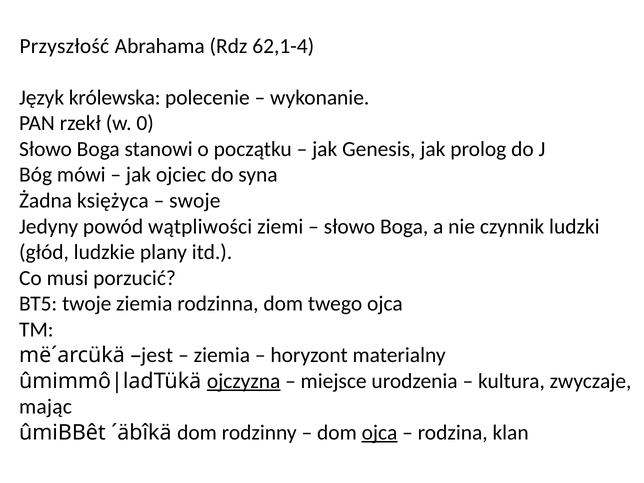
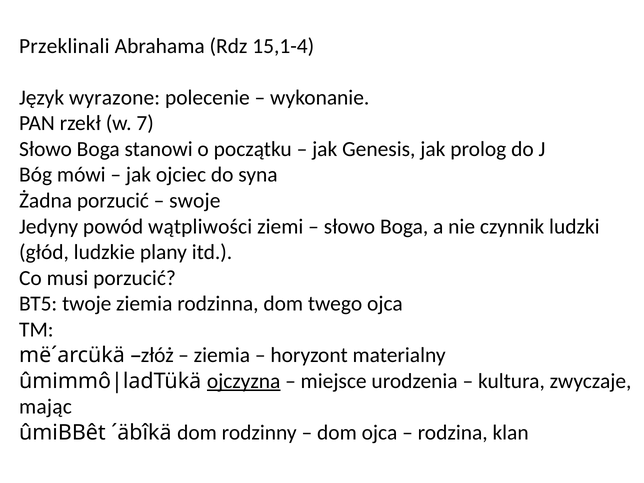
Przyszłość: Przyszłość -> Przeklinali (64, 46)
62,1-4: 62,1-4 -> 15,1-4 (283, 46)
królewska: królewska -> wyrazone (115, 98)
0: 0 -> 7 (145, 123)
Żadna księżyca: księżyca -> porzucić (113, 201)
jest: jest -> złóż (157, 355)
ojca underline: present -> none (380, 433)
